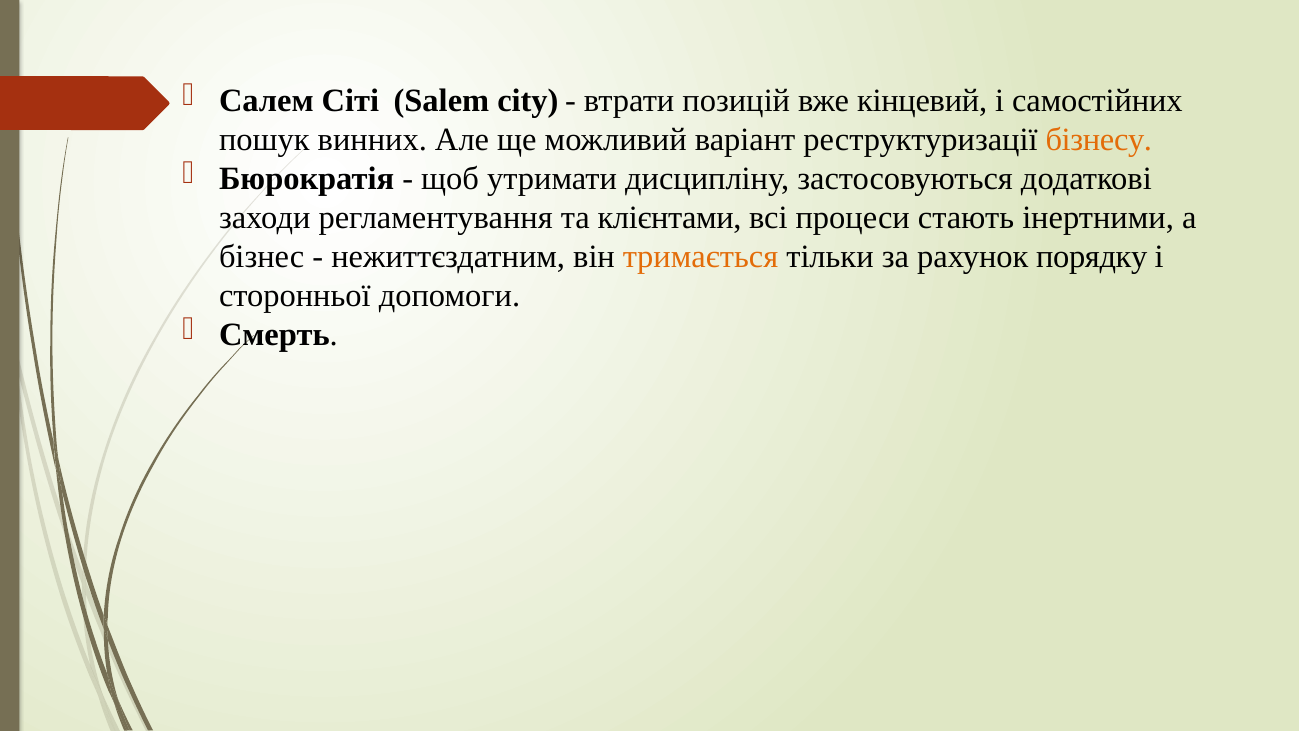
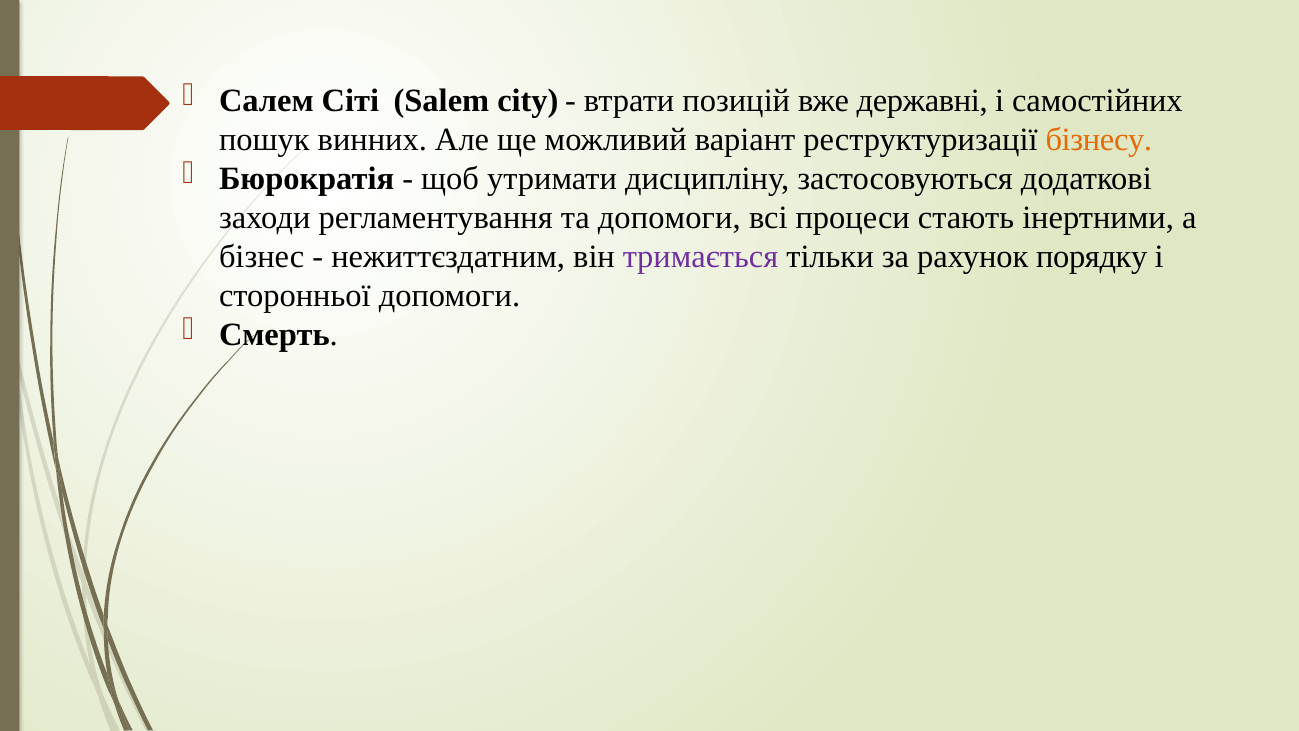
кінцевий: кінцевий -> державні (922, 100)
та клієнтами: клієнтами -> допомоги (669, 217)
тримається colour: orange -> purple (701, 256)
